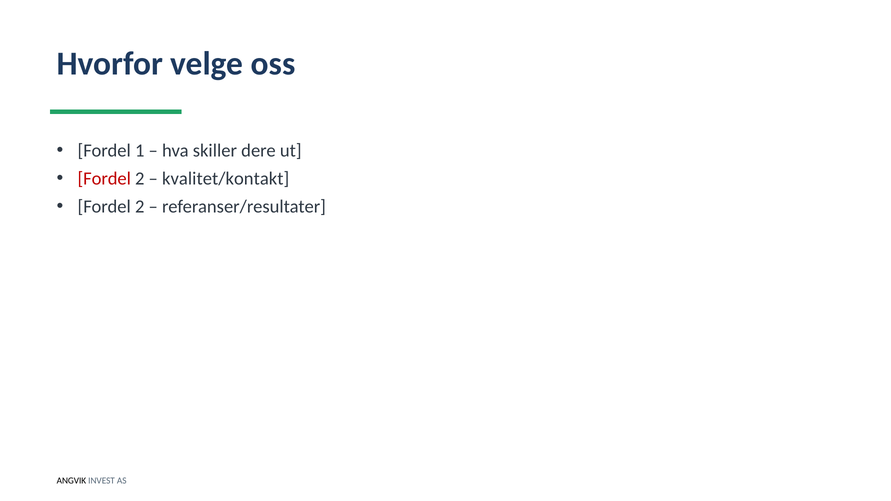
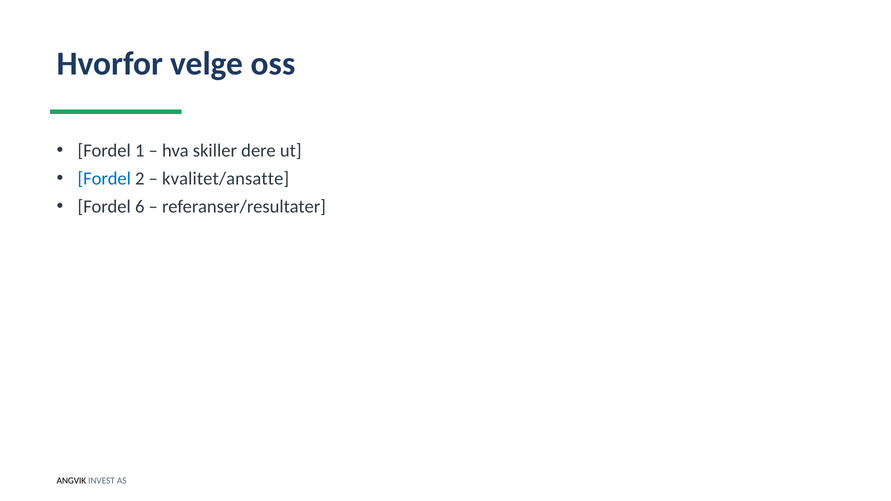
Fordel colour: red -> blue (104, 179)
kvalitet/kontakt: kvalitet/kontakt -> kvalitet/ansatte (226, 179)
2: 2 -> 6 (140, 207)
